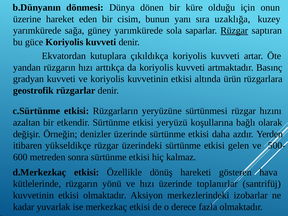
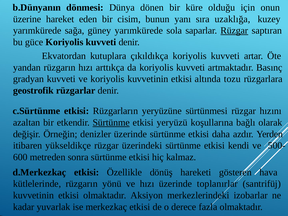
ürün: ürün -> tozu (232, 79)
Sürtünme underline: none -> present (111, 123)
gelen: gelen -> kendi (239, 146)
